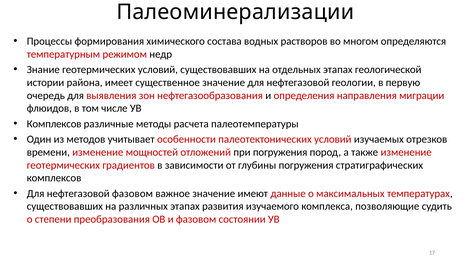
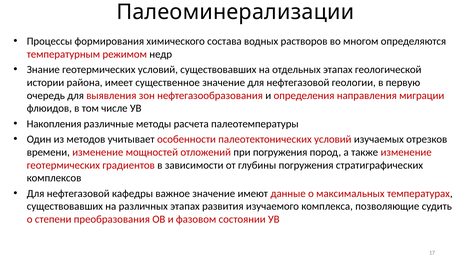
Комплексов: Комплексов -> Накопления (54, 124)
нефтегазовой фазовом: фазовом -> кафедры (133, 193)
